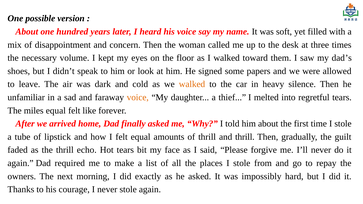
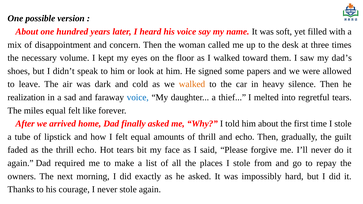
unfamiliar: unfamiliar -> realization (26, 97)
voice colour: orange -> blue (138, 97)
and thrill: thrill -> echo (245, 137)
